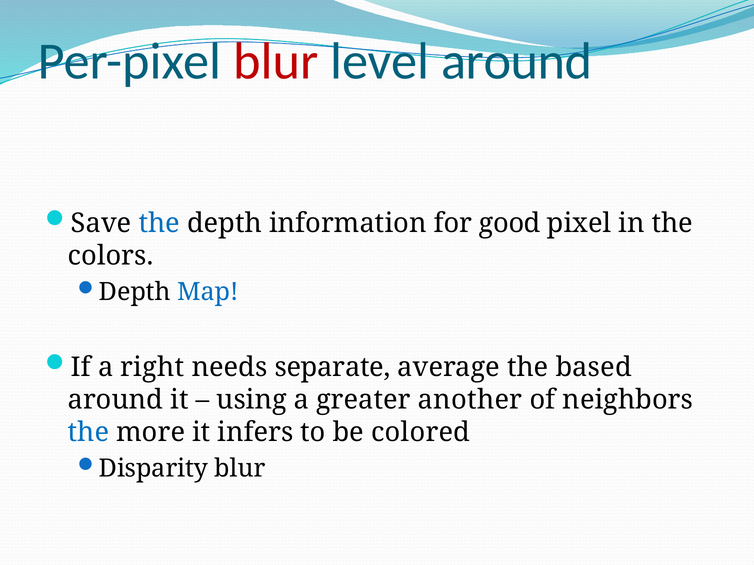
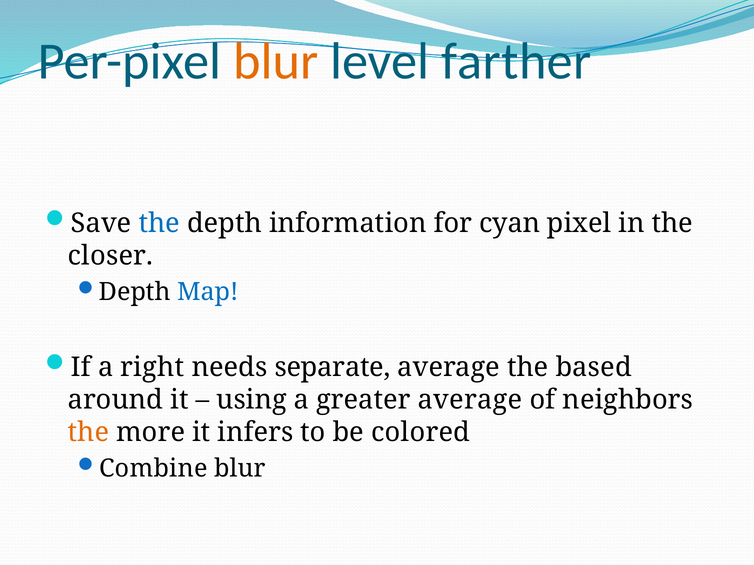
blur colour: red -> orange (276, 62)
level around: around -> farther (516, 62)
good: good -> cyan (510, 223)
colors: colors -> closer (111, 256)
greater another: another -> average (470, 400)
the colour: blue -> orange (88, 433)
Disparity: Disparity -> Combine (153, 469)
